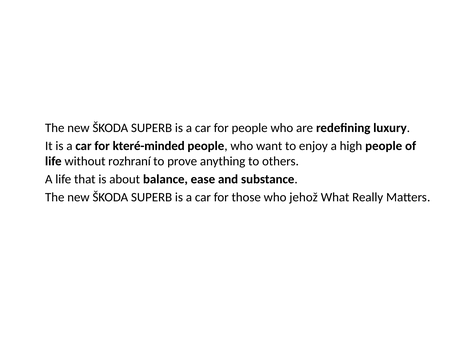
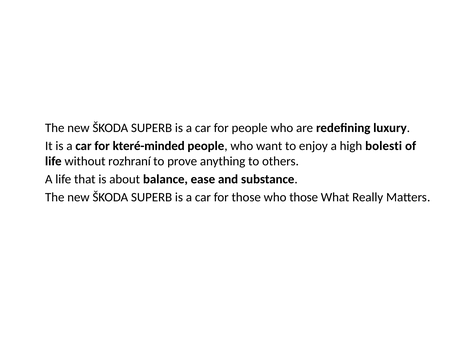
high people: people -> bolesti (384, 146)
who jehož: jehož -> those (304, 197)
